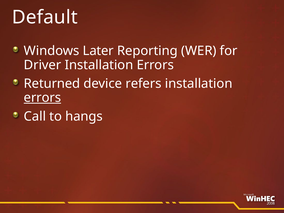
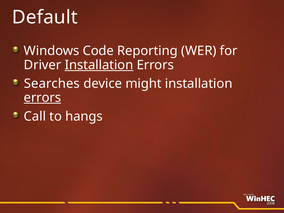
Later: Later -> Code (98, 51)
Installation underline: none -> present (99, 65)
Returned: Returned -> Searches (52, 84)
refers: refers -> might (143, 84)
